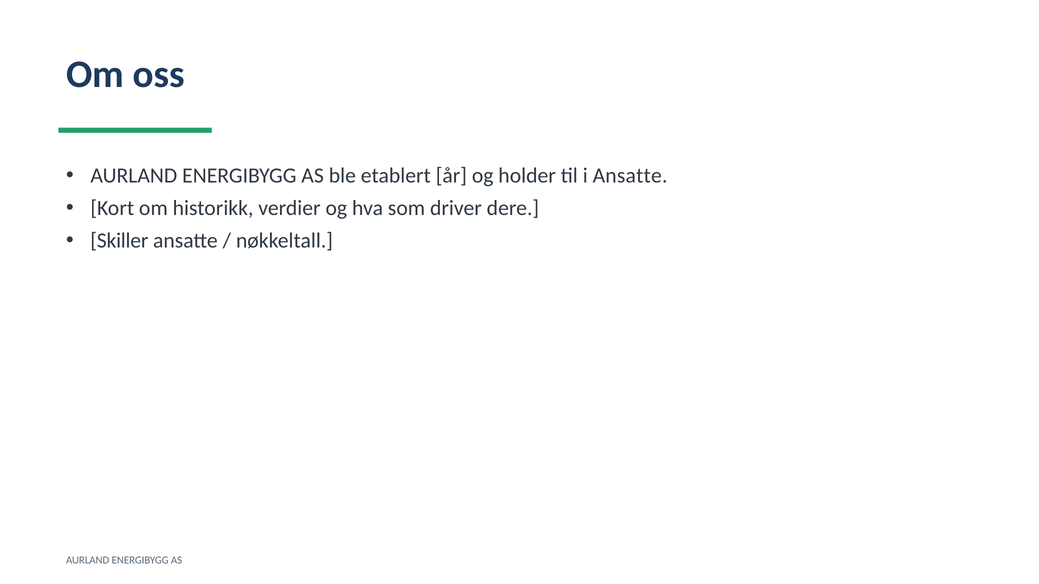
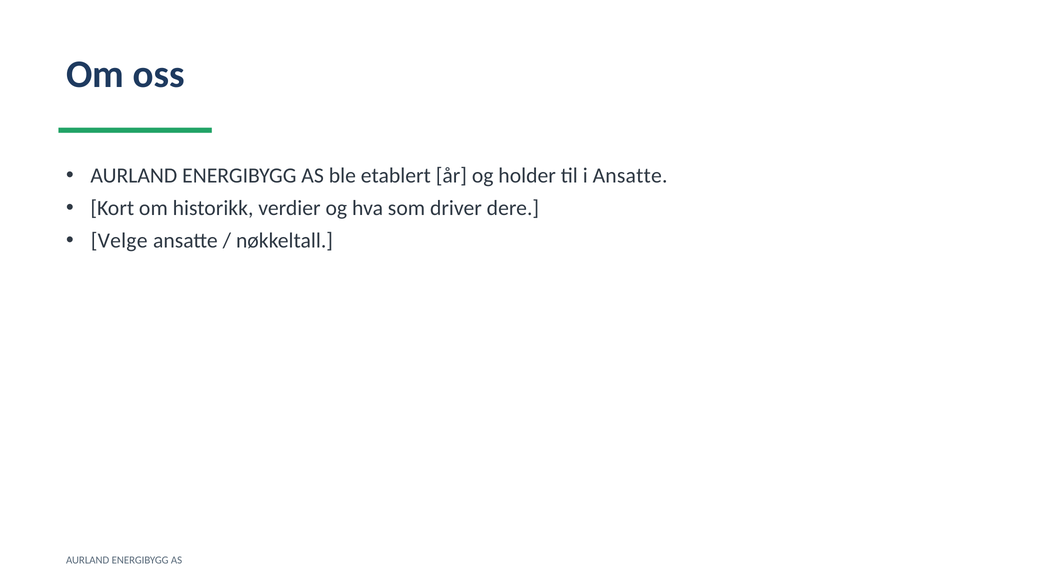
Skiller: Skiller -> Velge (119, 241)
